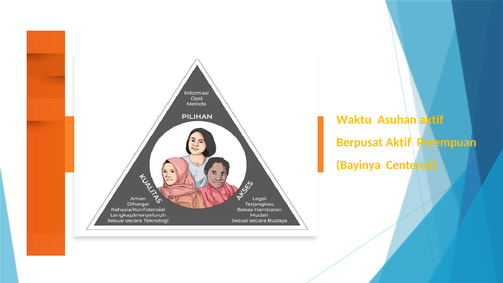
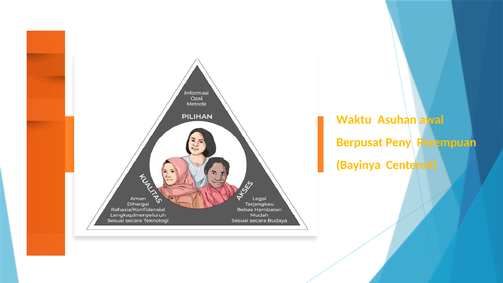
Asuhan aktif: aktif -> awal (432, 120)
Berpusat Aktif: Aktif -> Peny (398, 142)
